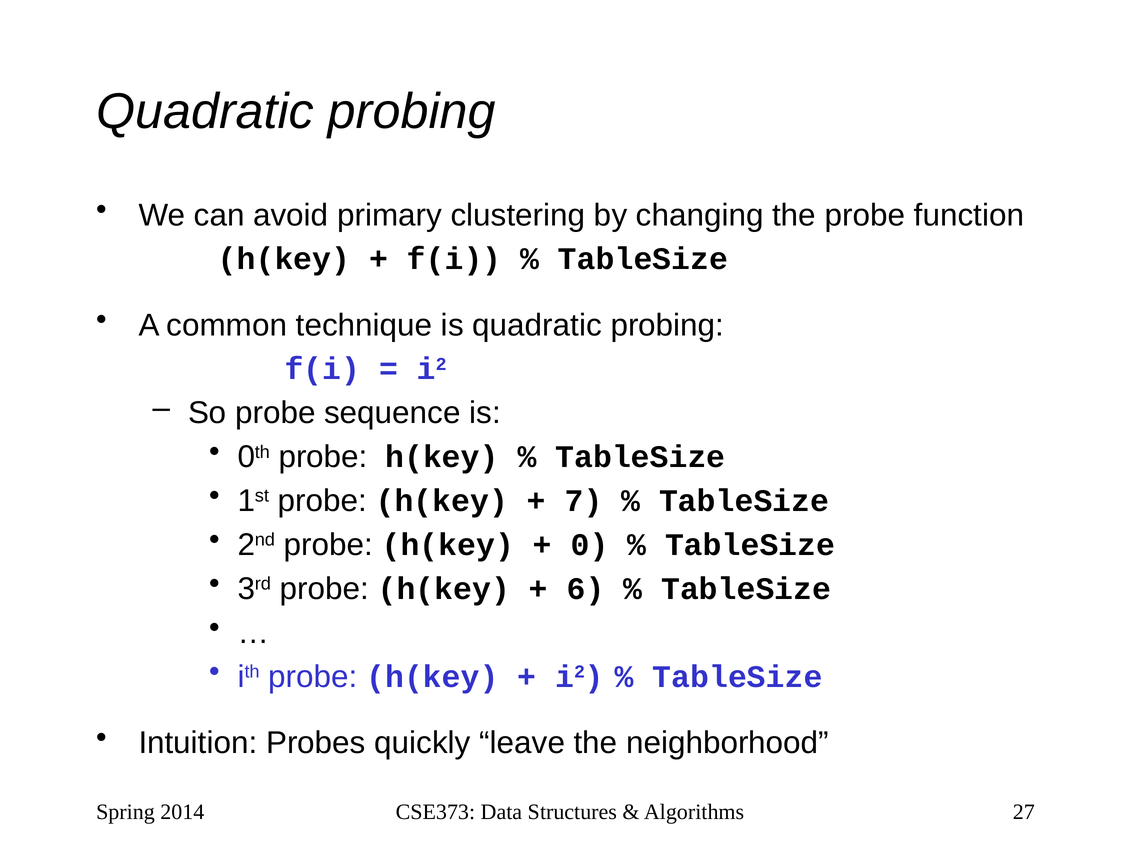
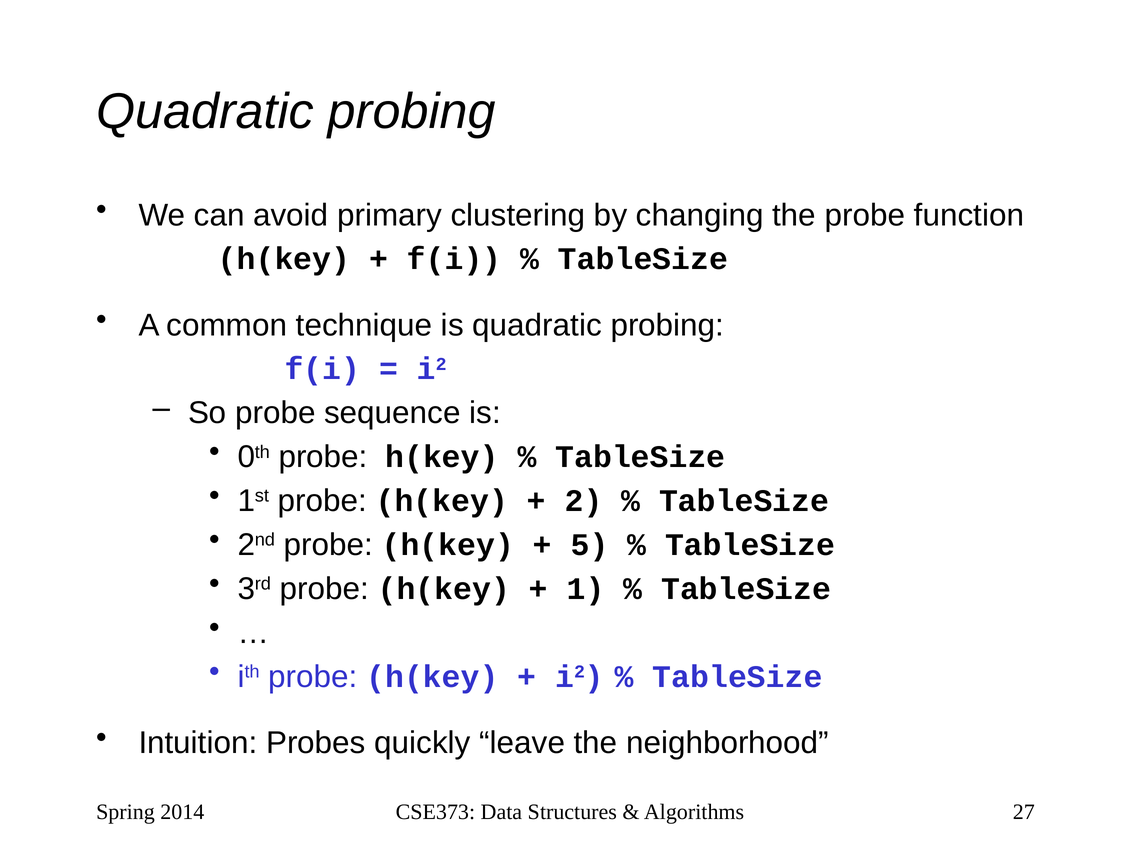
7: 7 -> 2 (584, 501)
0: 0 -> 5 (590, 545)
6: 6 -> 1 (586, 589)
